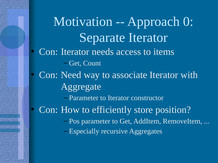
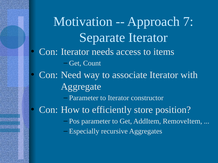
0: 0 -> 7 (188, 22)
